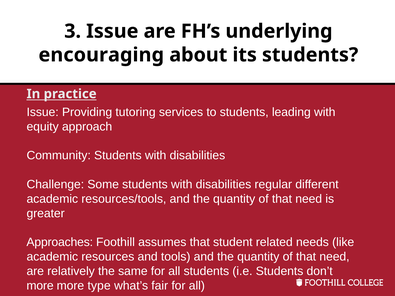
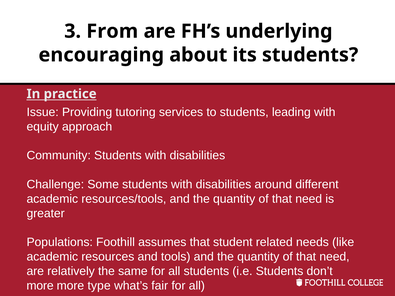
3 Issue: Issue -> From (112, 31)
regular: regular -> around (273, 185)
Approaches: Approaches -> Populations (60, 242)
